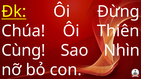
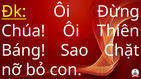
Cùng: Cùng -> Báng (23, 51)
Nhìn: Nhìn -> Chặt (122, 51)
